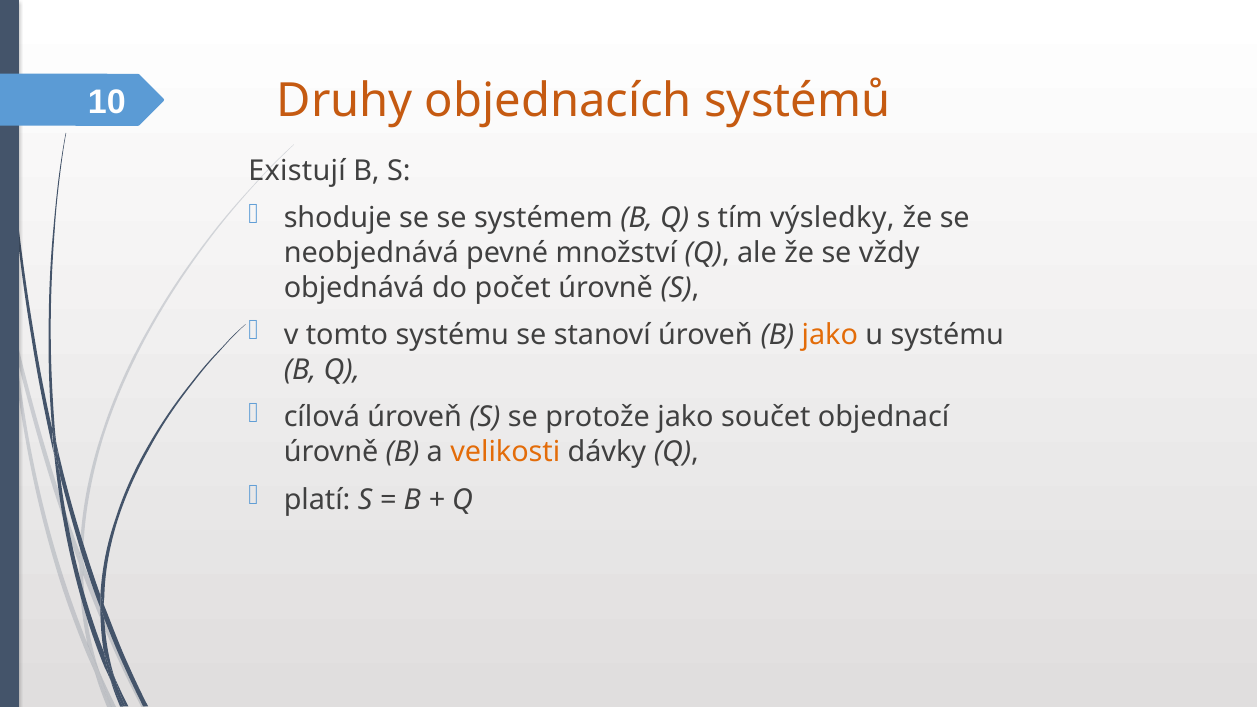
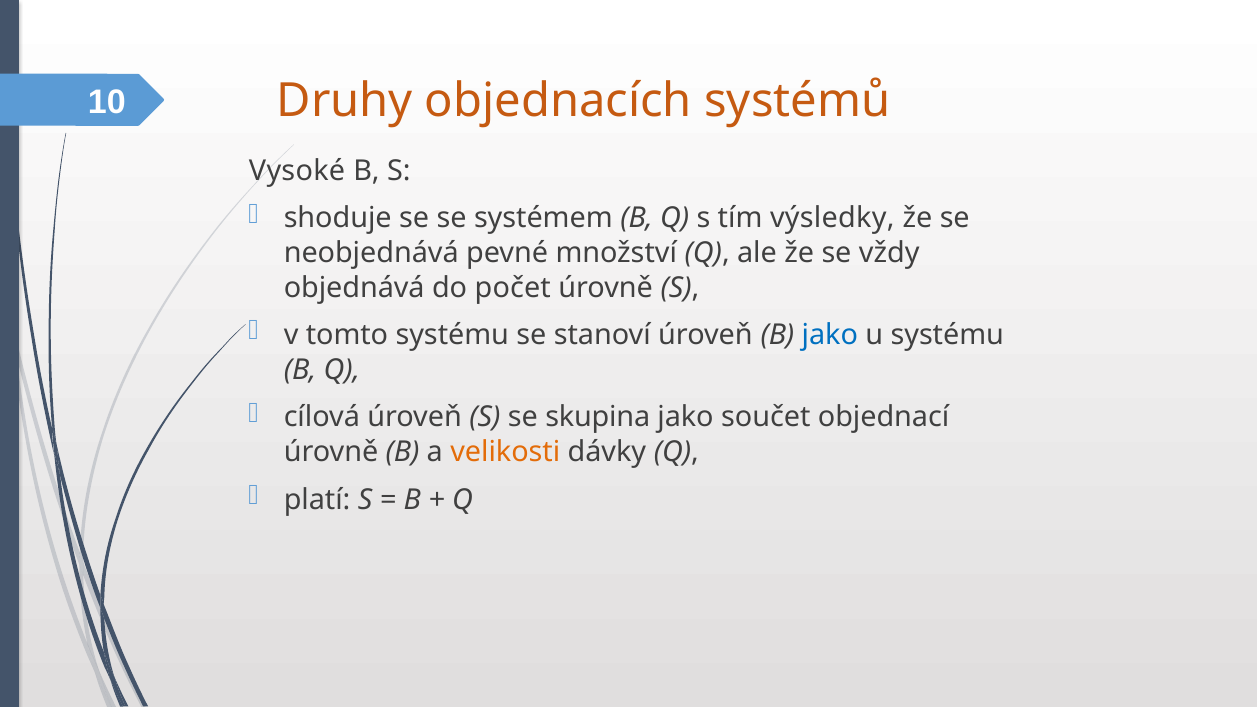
Existují: Existují -> Vysoké (297, 171)
jako colour: orange -> blue (830, 335)
protože: protože -> skupina (598, 417)
